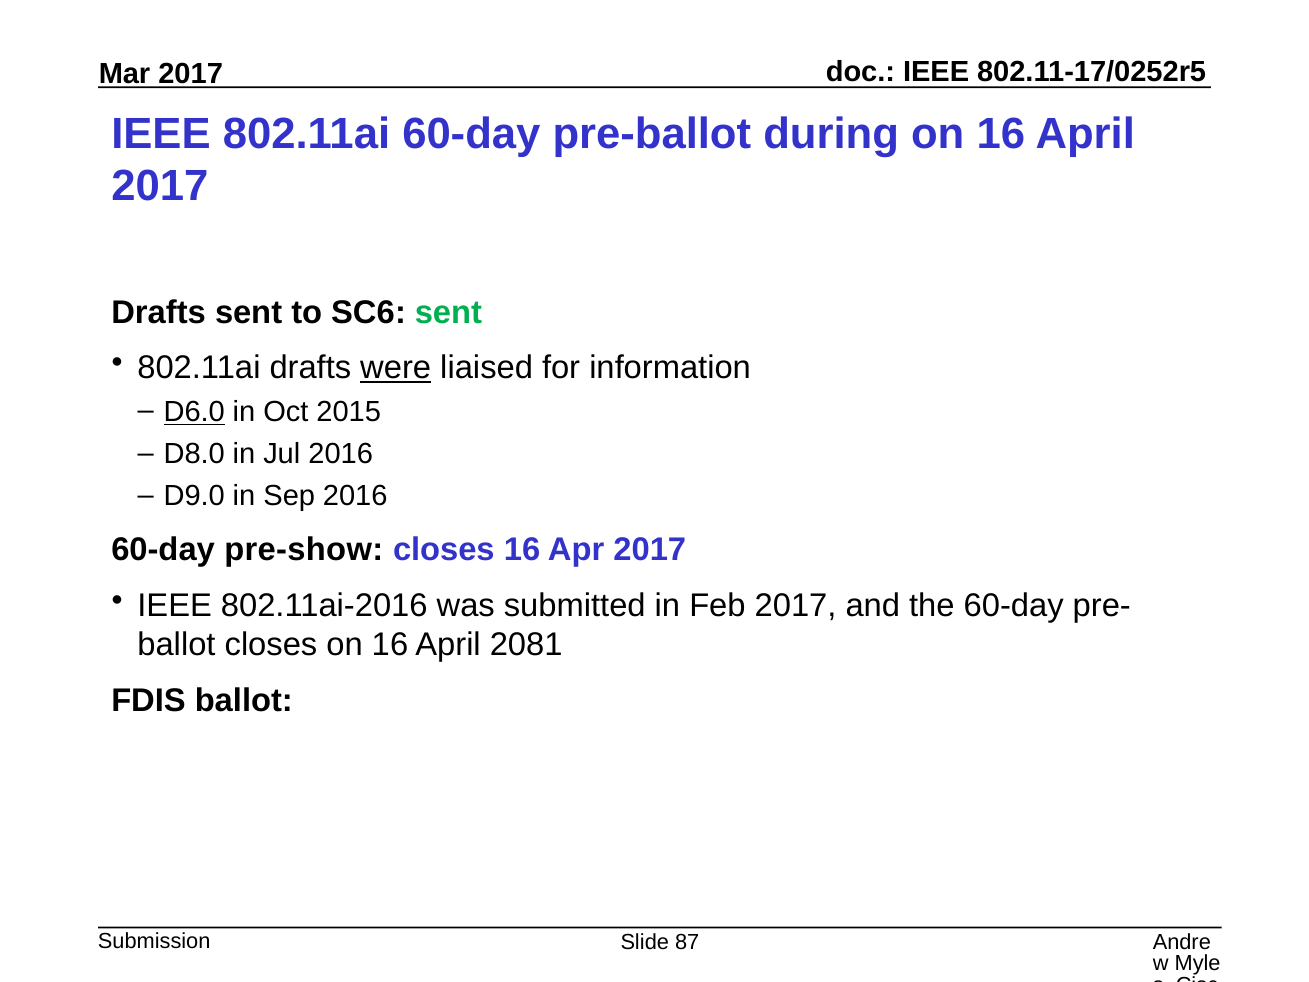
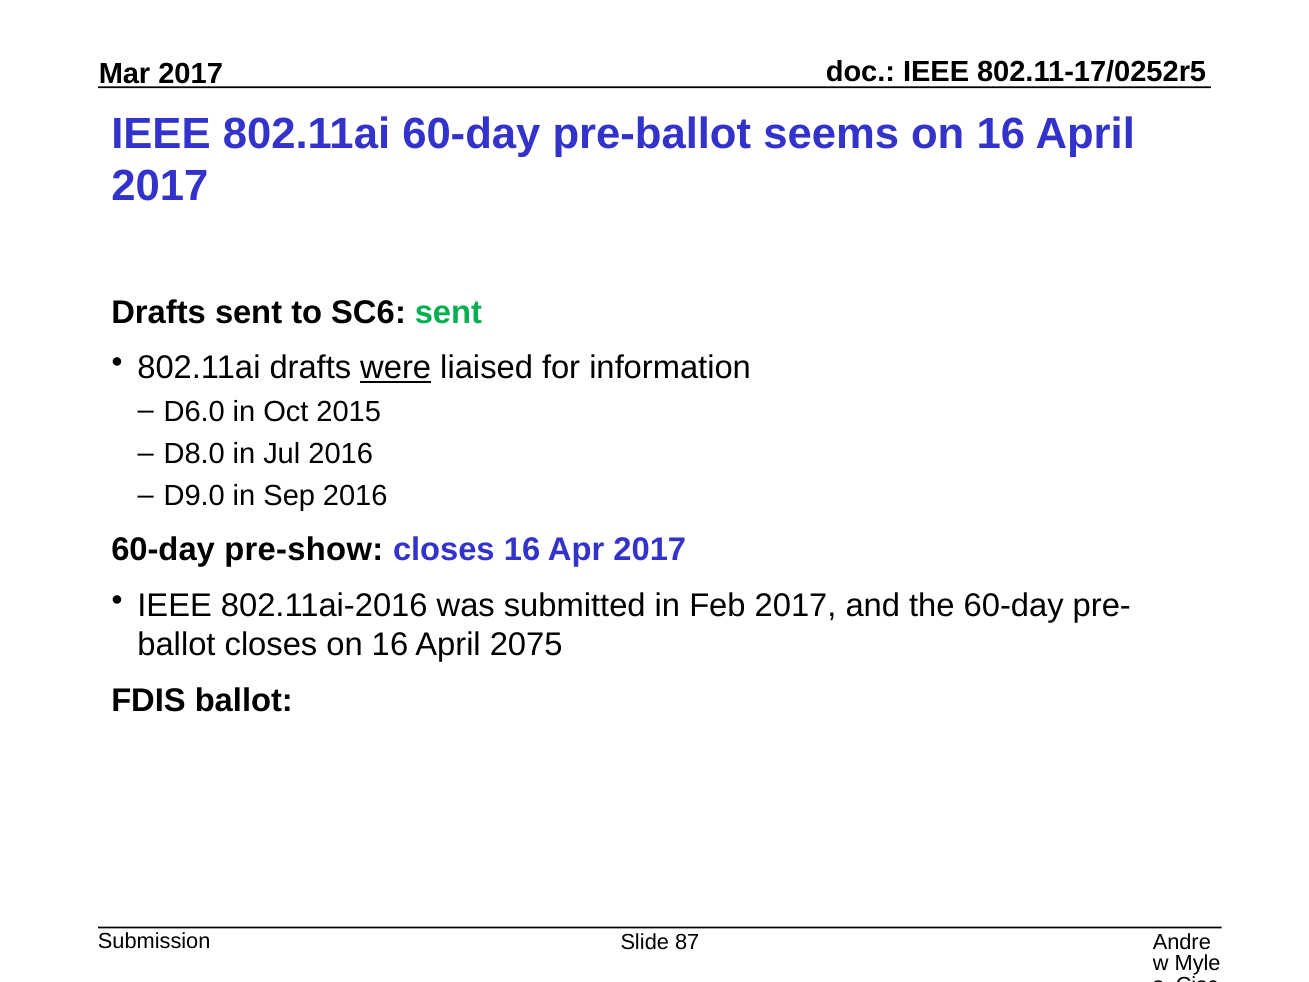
during: during -> seems (831, 134)
D6.0 underline: present -> none (194, 412)
2081: 2081 -> 2075 (526, 645)
